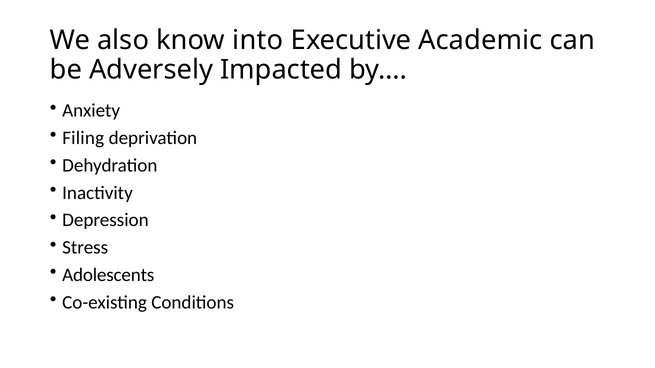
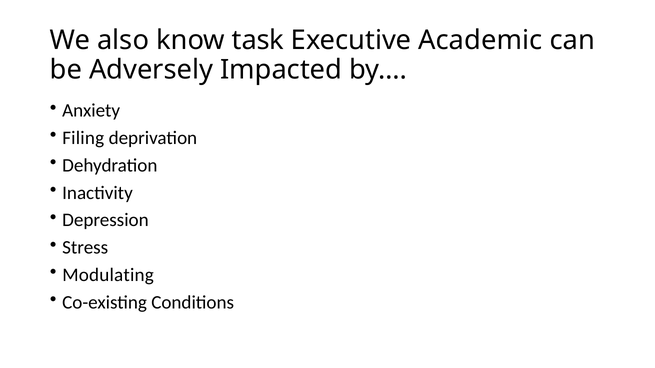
into: into -> task (258, 40)
Adolescents: Adolescents -> Modulating (108, 275)
